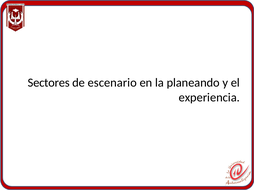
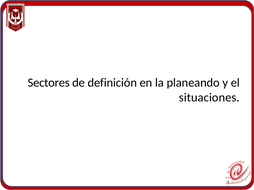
escenario: escenario -> definición (112, 83)
experiencia: experiencia -> situaciones (209, 98)
